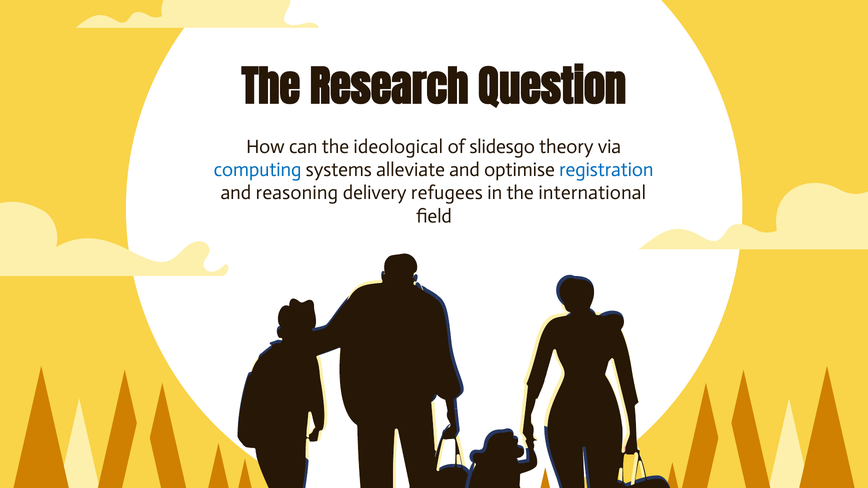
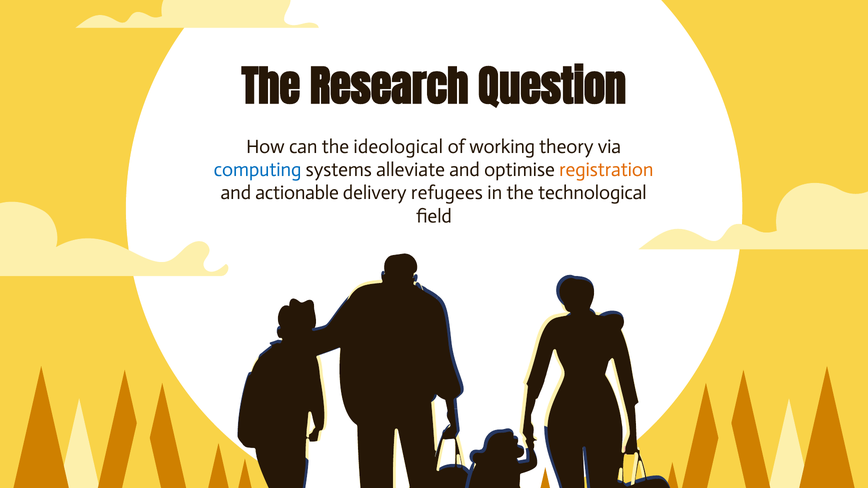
slidesgo: slidesgo -> working (502, 147)
registration colour: blue -> orange (606, 170)
reasoning: reasoning -> actionable (297, 193)
international: international -> technological (592, 193)
